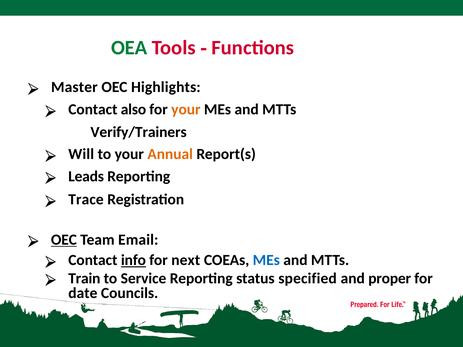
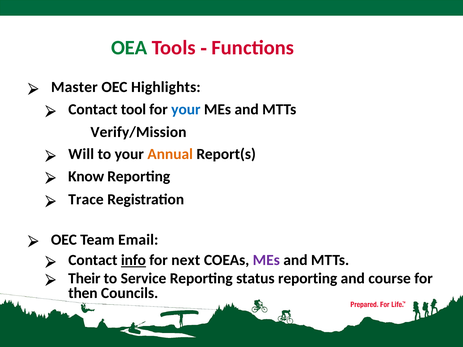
also: also -> tool (133, 110)
your colour: orange -> blue (186, 110)
Verify/Trainers: Verify/Trainers -> Verify/Mission (138, 132)
Leads: Leads -> Know (86, 176)
OEC underline: present -> none (64, 240)
MEs colour: blue -> purple (266, 260)
Train: Train -> Their (84, 279)
status specified: specified -> reporting (308, 279)
proper: proper -> course (390, 279)
date: date -> then (83, 293)
